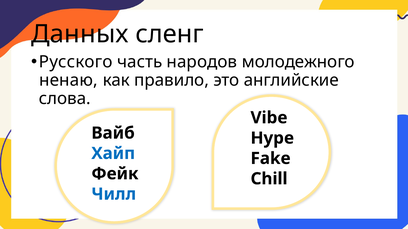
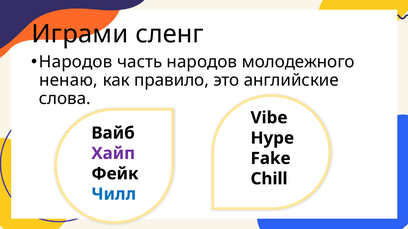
Данных: Данных -> Играми (80, 34)
Русского: Русского -> Народов (76, 62)
Хайп colour: blue -> purple (113, 154)
